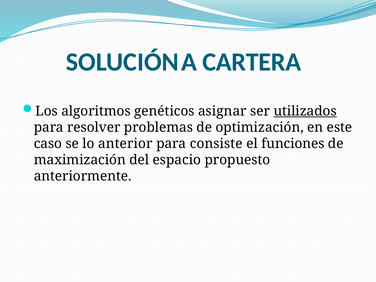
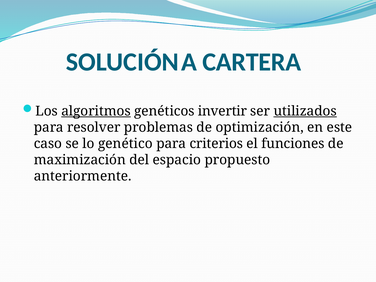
algoritmos underline: none -> present (96, 111)
asignar: asignar -> invertir (222, 111)
anterior: anterior -> genético (125, 144)
consiste: consiste -> criterios (216, 144)
